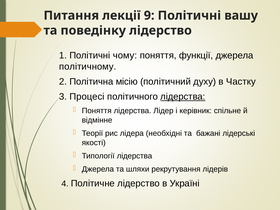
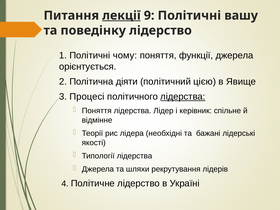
лекції underline: none -> present (121, 16)
політичному: політичному -> орієнтується (88, 67)
місію: місію -> діяти (127, 82)
духу: духу -> цією (205, 82)
Частку: Частку -> Явище (241, 82)
